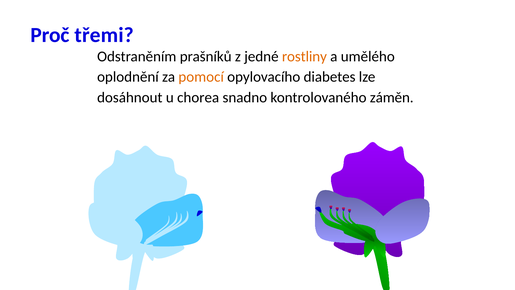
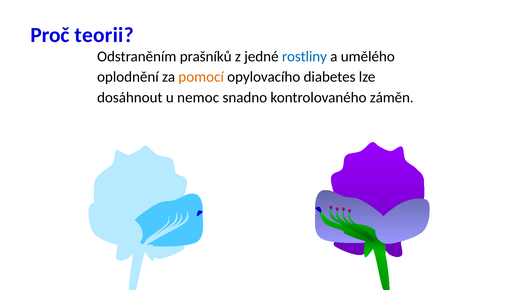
třemi: třemi -> teorii (104, 35)
rostliny colour: orange -> blue (304, 56)
chorea: chorea -> nemoc (198, 97)
